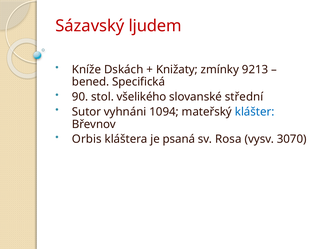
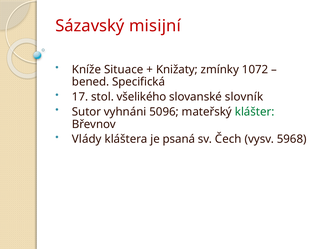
ljudem: ljudem -> misijní (155, 26)
Dskách: Dskách -> Situace (124, 69)
9213: 9213 -> 1072 (255, 69)
90: 90 -> 17 (80, 97)
střední: střední -> slovník (244, 97)
1094: 1094 -> 5096 (164, 112)
klášter colour: blue -> green (255, 112)
Orbis: Orbis -> Vlády (87, 139)
Rosa: Rosa -> Čech (228, 139)
3070: 3070 -> 5968 (292, 139)
